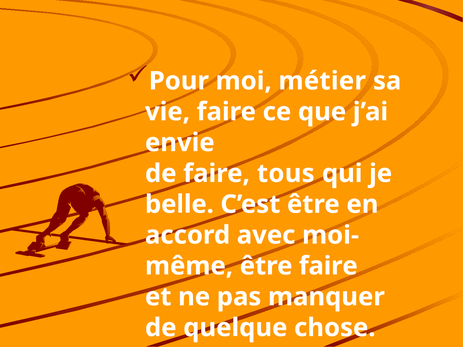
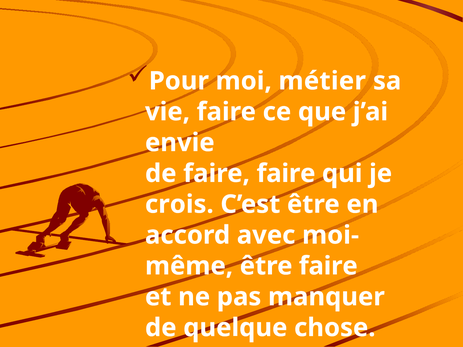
faire tous: tous -> faire (286, 174)
belle: belle -> crois (179, 204)
